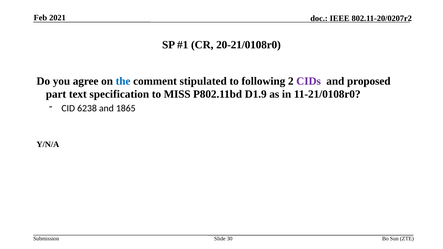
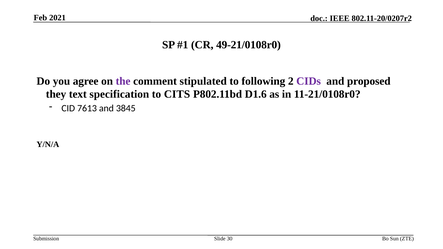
20-21/0108r0: 20-21/0108r0 -> 49-21/0108r0 (249, 45)
the colour: blue -> purple (123, 81)
part: part -> they (56, 94)
MISS: MISS -> CITS (177, 94)
D1.9: D1.9 -> D1.6 (256, 94)
6238: 6238 -> 7613 (87, 108)
1865: 1865 -> 3845 (126, 108)
